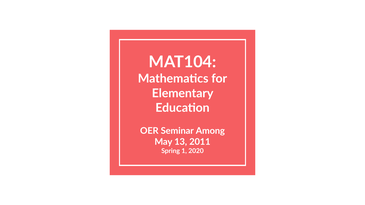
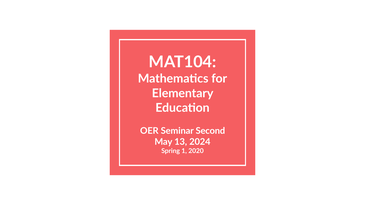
Among: Among -> Second (210, 131)
2011: 2011 -> 2024 (200, 142)
